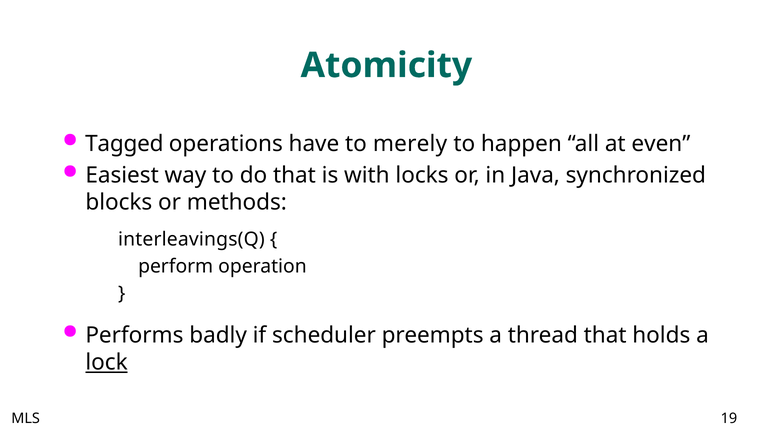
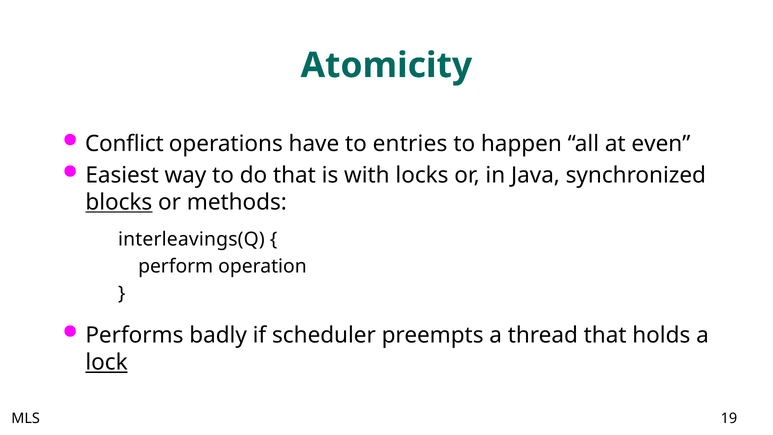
Tagged: Tagged -> Conflict (124, 144)
merely: merely -> entries (410, 144)
blocks underline: none -> present (119, 202)
